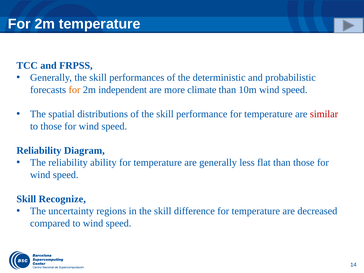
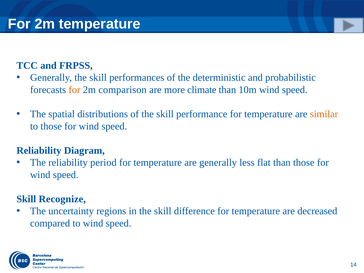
independent: independent -> comparison (123, 90)
similar colour: red -> orange (324, 114)
ability: ability -> period (103, 163)
